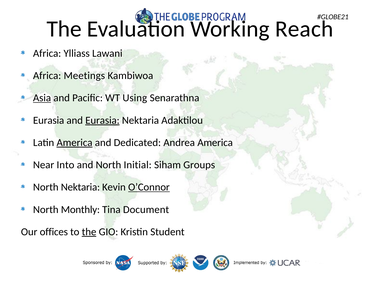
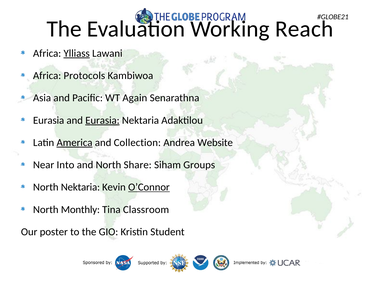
Ylliass underline: none -> present (77, 53)
Meetings: Meetings -> Protocols (84, 76)
Asia underline: present -> none (42, 98)
Using: Using -> Again (135, 98)
Dedicated: Dedicated -> Collection (137, 143)
Andrea America: America -> Website (215, 143)
Initial: Initial -> Share (138, 165)
Document: Document -> Classroom (146, 210)
offices: offices -> poster (54, 232)
the underline: present -> none (89, 232)
